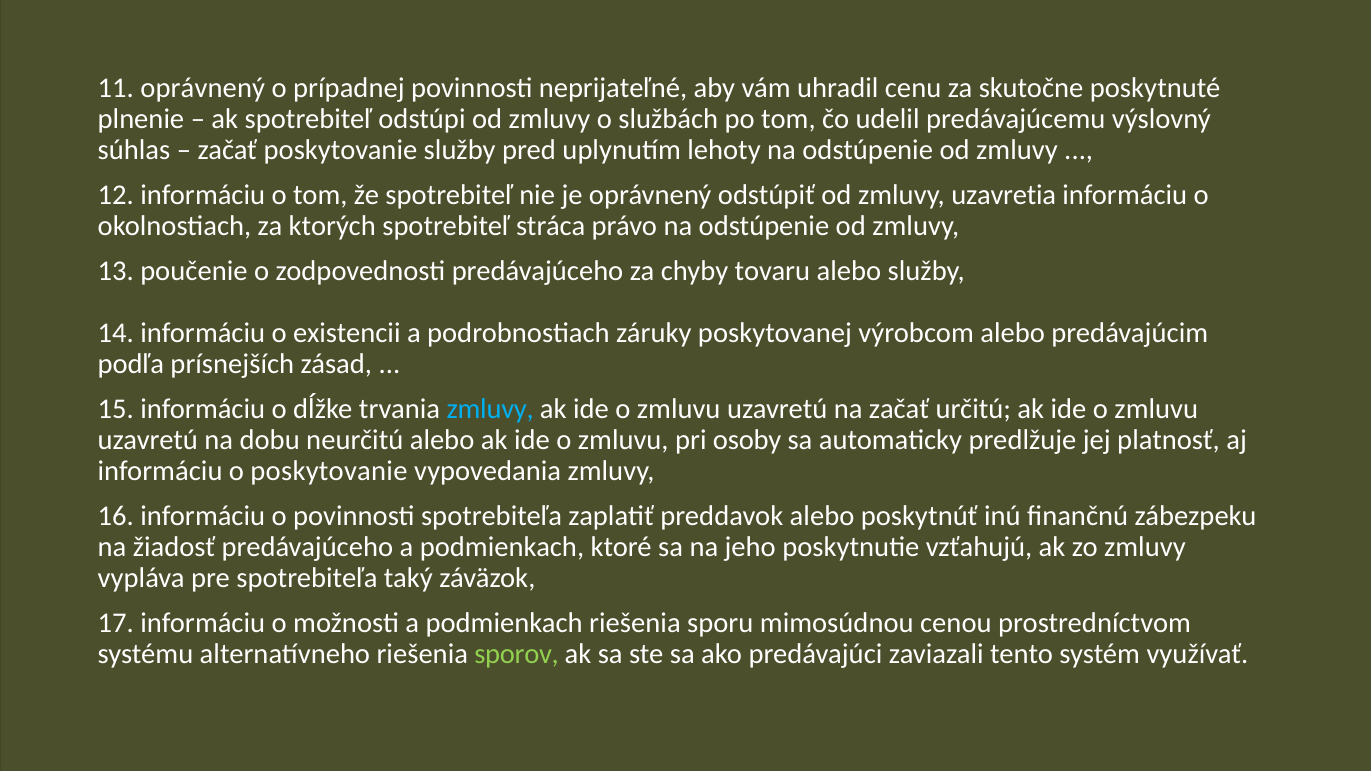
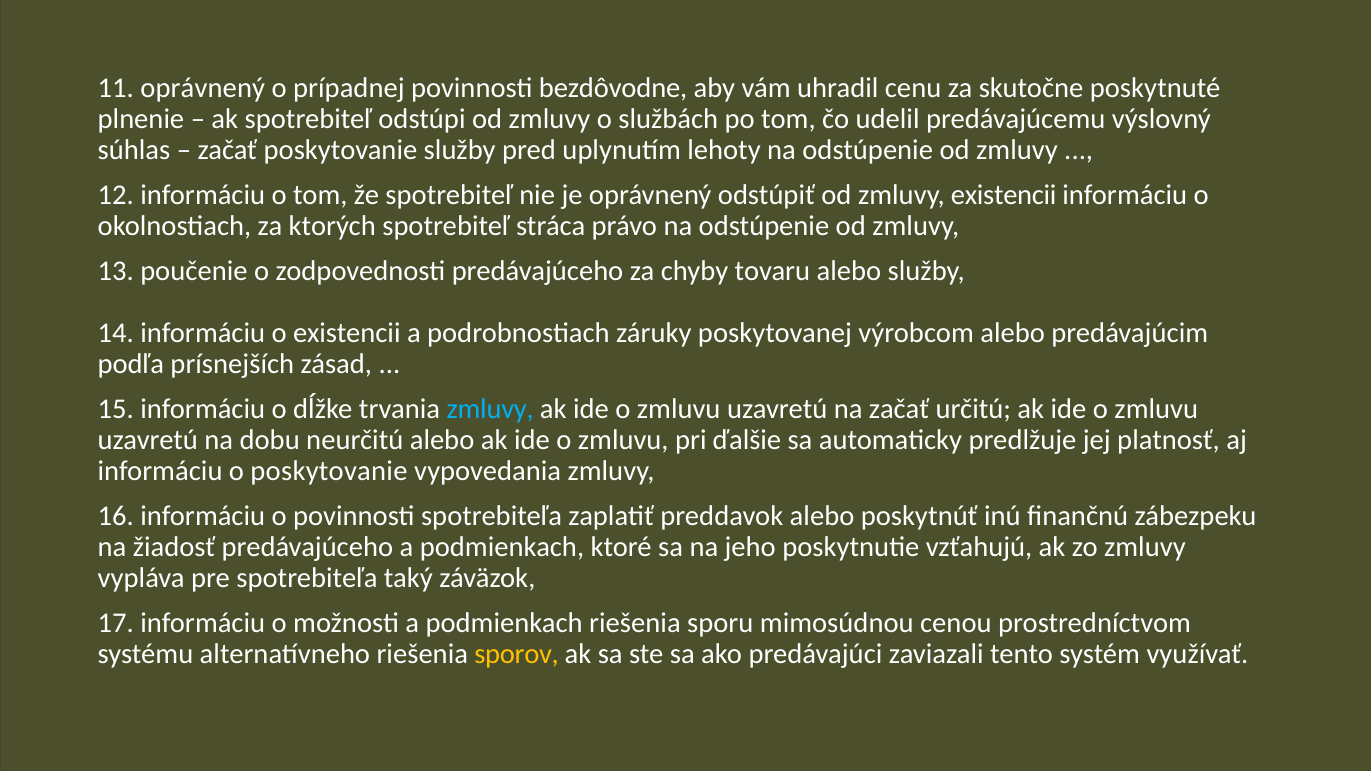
neprijateľné: neprijateľné -> bezdôvodne (613, 88)
zmluvy uzavretia: uzavretia -> existencii (1004, 195)
osoby: osoby -> ďalšie (747, 440)
sporov colour: light green -> yellow (517, 654)
